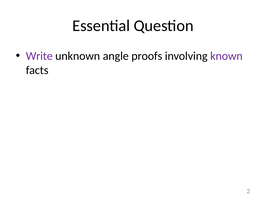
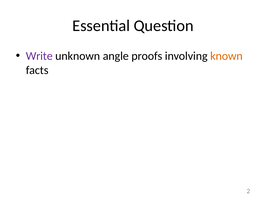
known colour: purple -> orange (227, 56)
